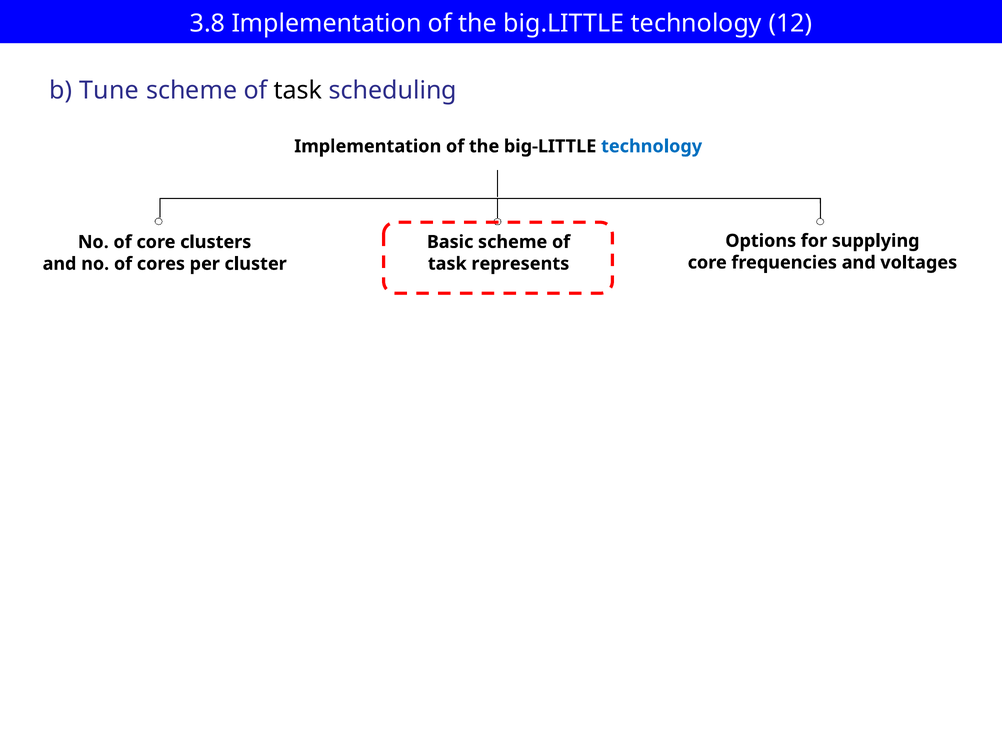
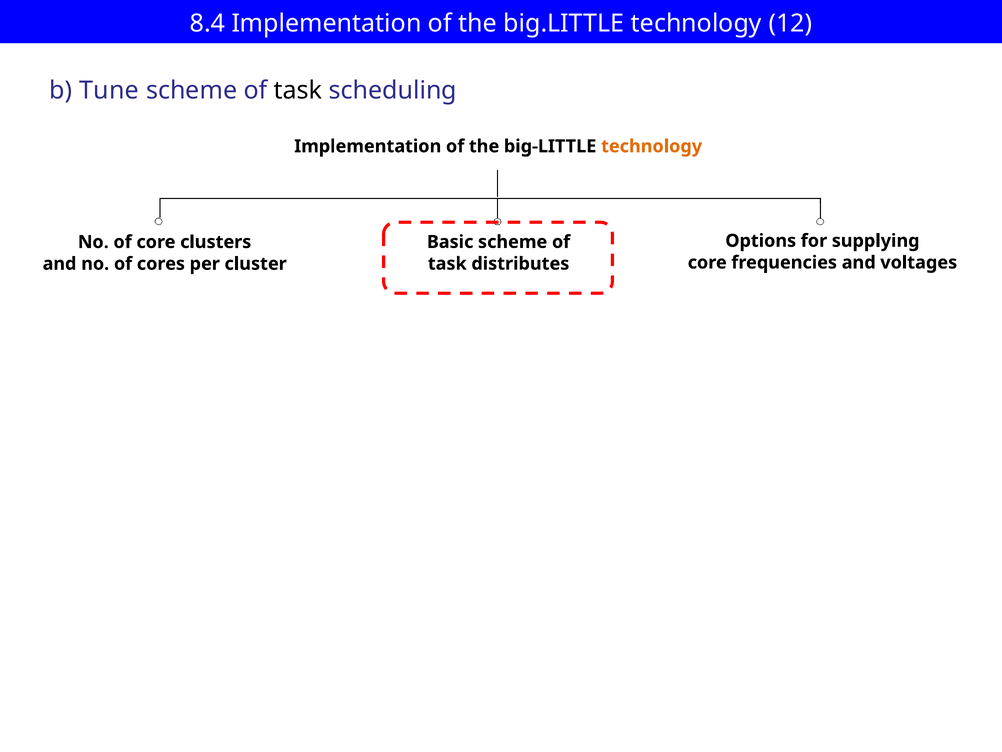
3.8: 3.8 -> 8.4 (207, 23)
technology colour: blue -> orange (652, 146)
represents: represents -> distributes (520, 264)
